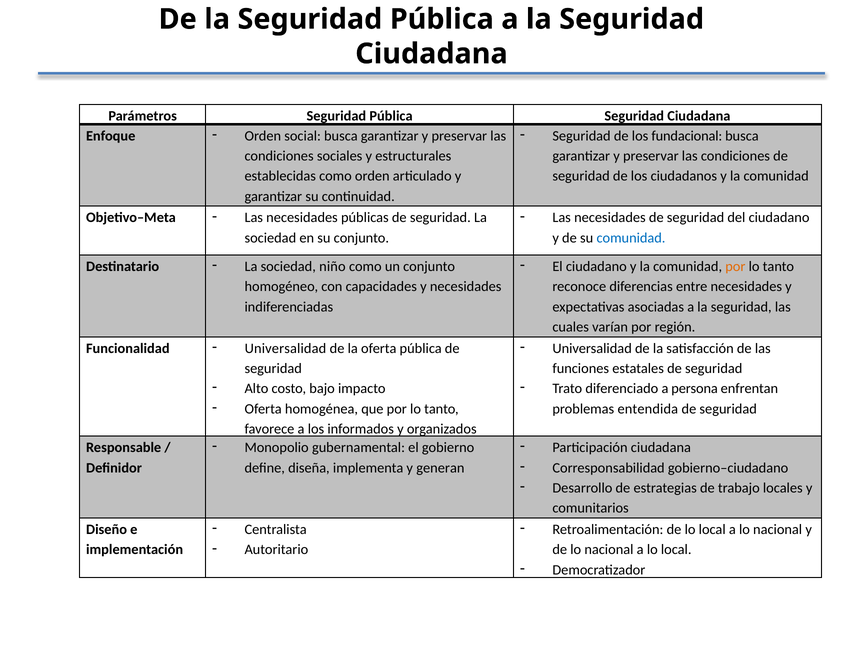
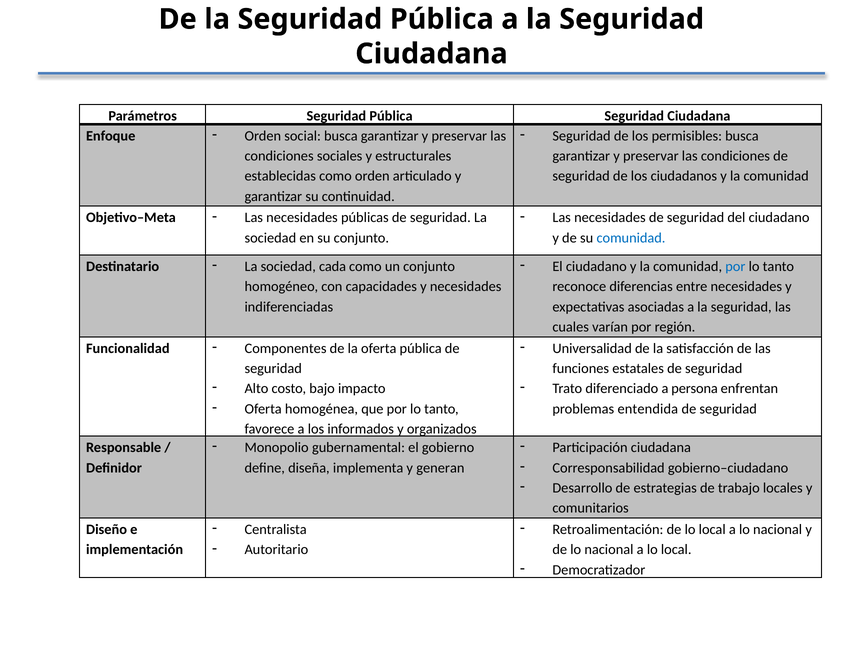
fundacional: fundacional -> permisibles (687, 136)
por colour: orange -> blue (735, 266)
niño: niño -> cada (333, 266)
Universalidad: Universalidad -> Componentes (286, 348)
